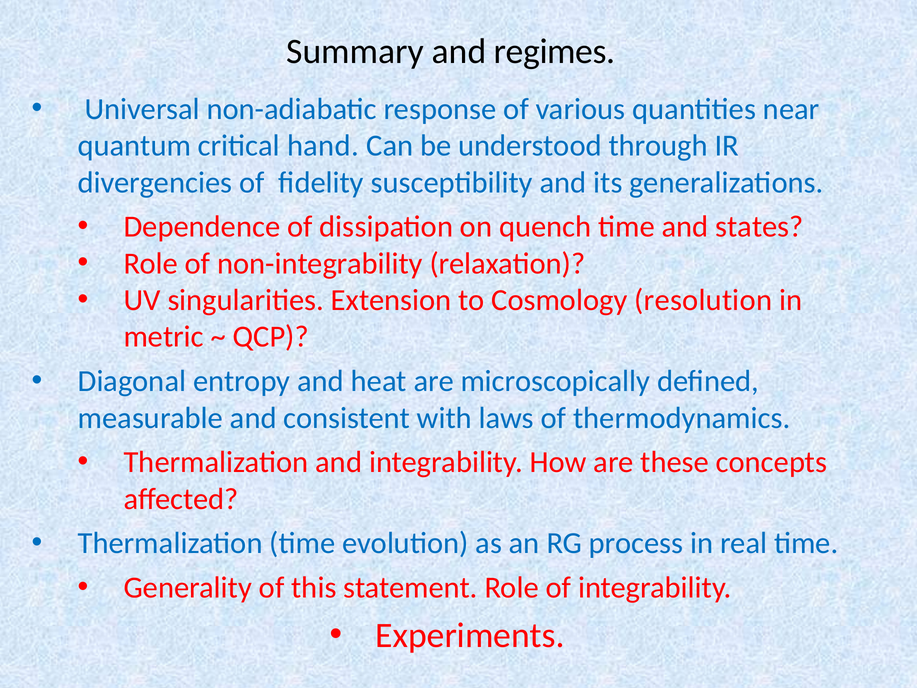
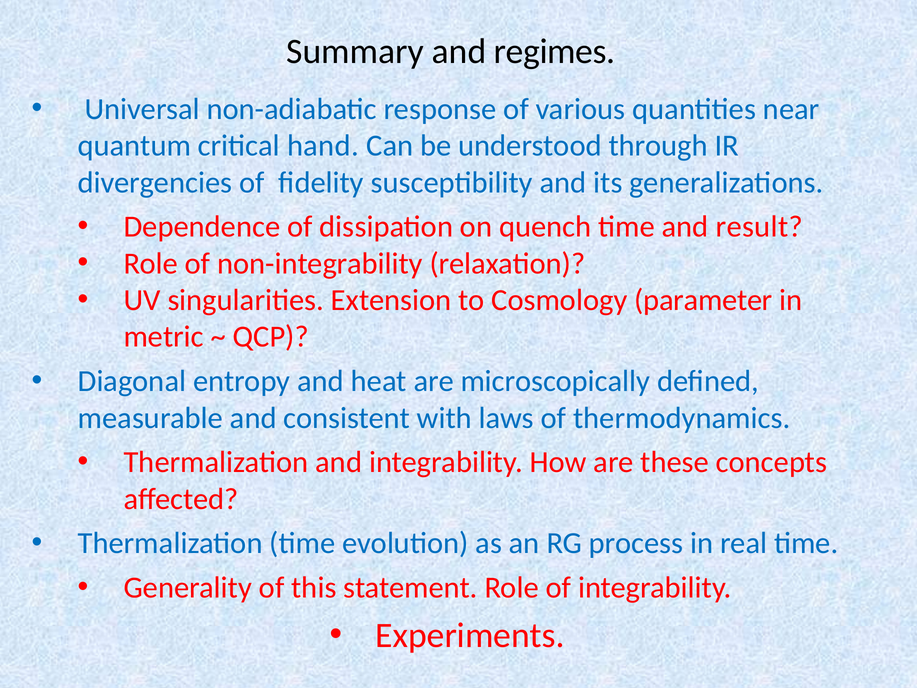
states: states -> result (759, 227)
resolution: resolution -> parameter (703, 300)
